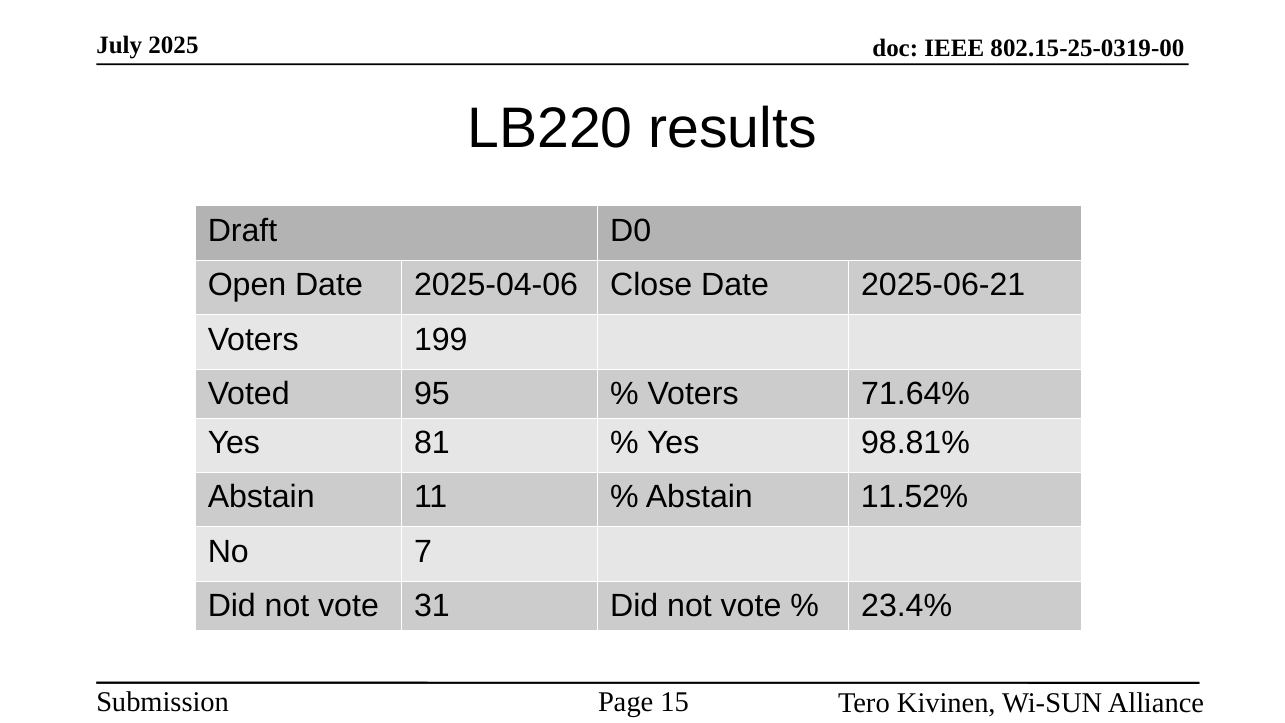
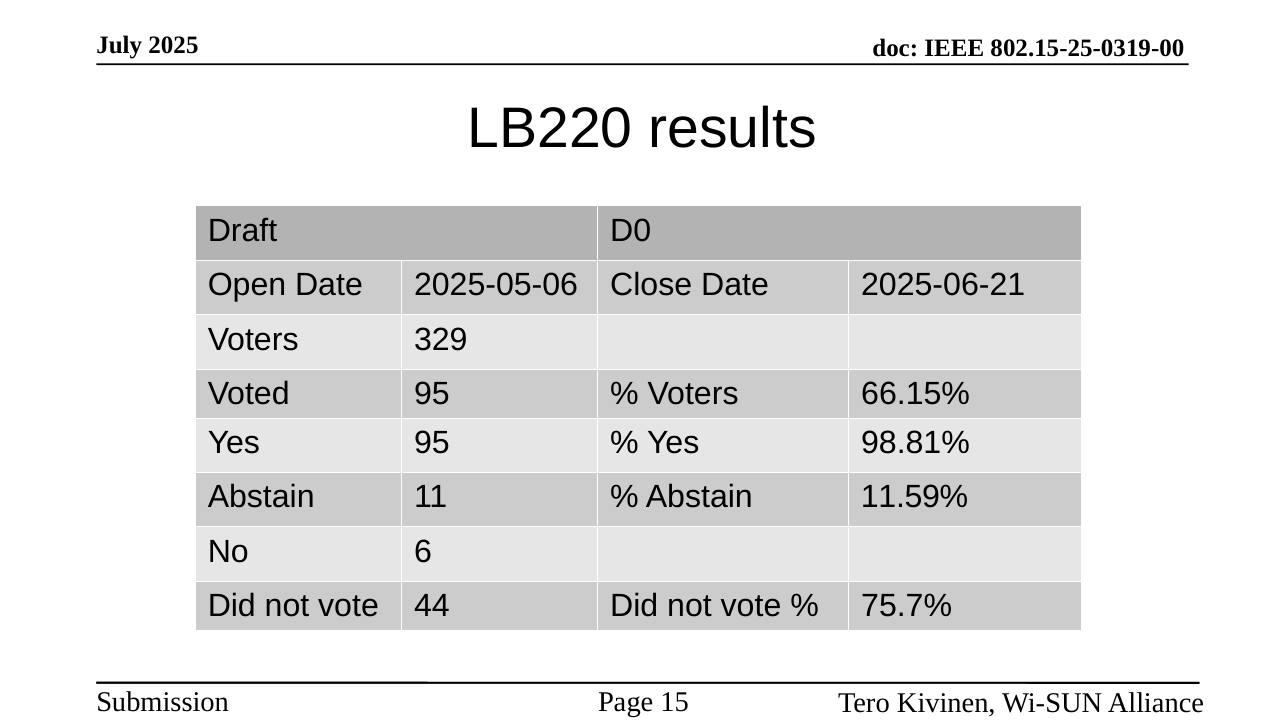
2025-04-06: 2025-04-06 -> 2025-05-06 (496, 285)
199: 199 -> 329 (441, 339)
71.64%: 71.64% -> 66.15% (916, 394)
Yes 81: 81 -> 95 (432, 443)
11.52%: 11.52% -> 11.59% (915, 497)
7: 7 -> 6 (423, 551)
31: 31 -> 44 (432, 606)
23.4%: 23.4% -> 75.7% (907, 606)
